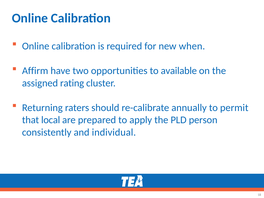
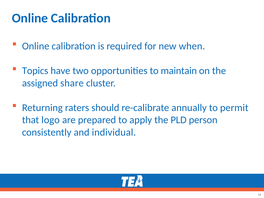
Affirm: Affirm -> Topics (35, 71)
available: available -> maintain (179, 71)
rating: rating -> share (72, 83)
local: local -> logo (51, 120)
